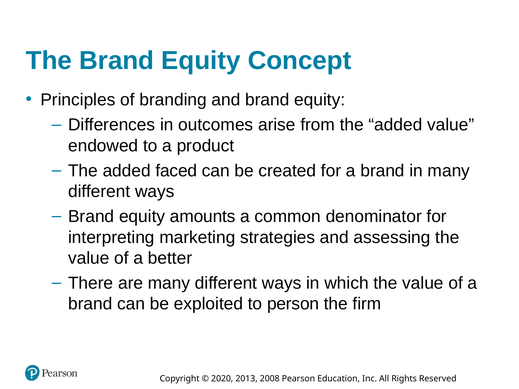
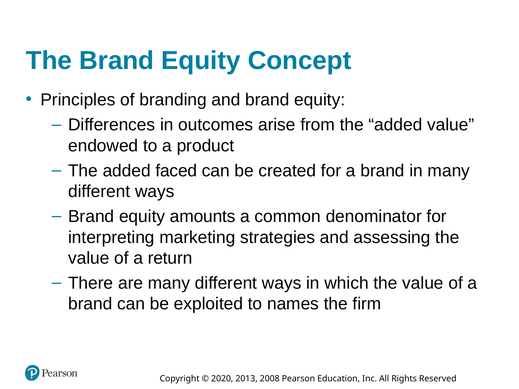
better: better -> return (170, 258)
person: person -> names (293, 304)
